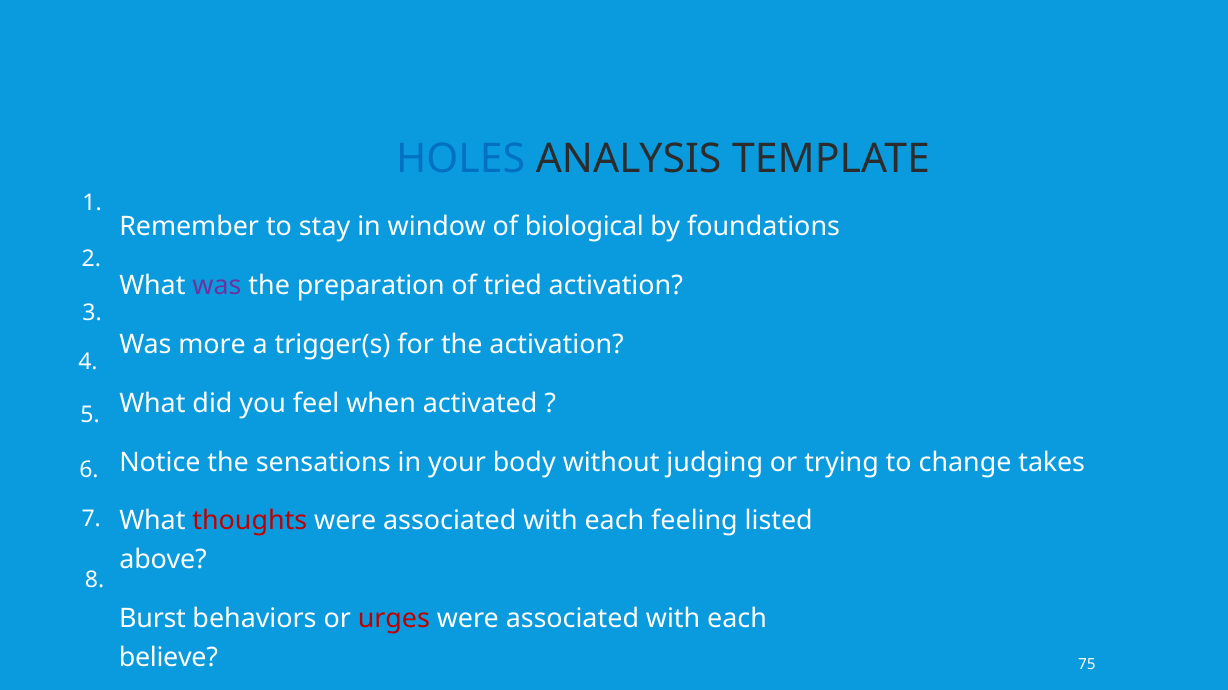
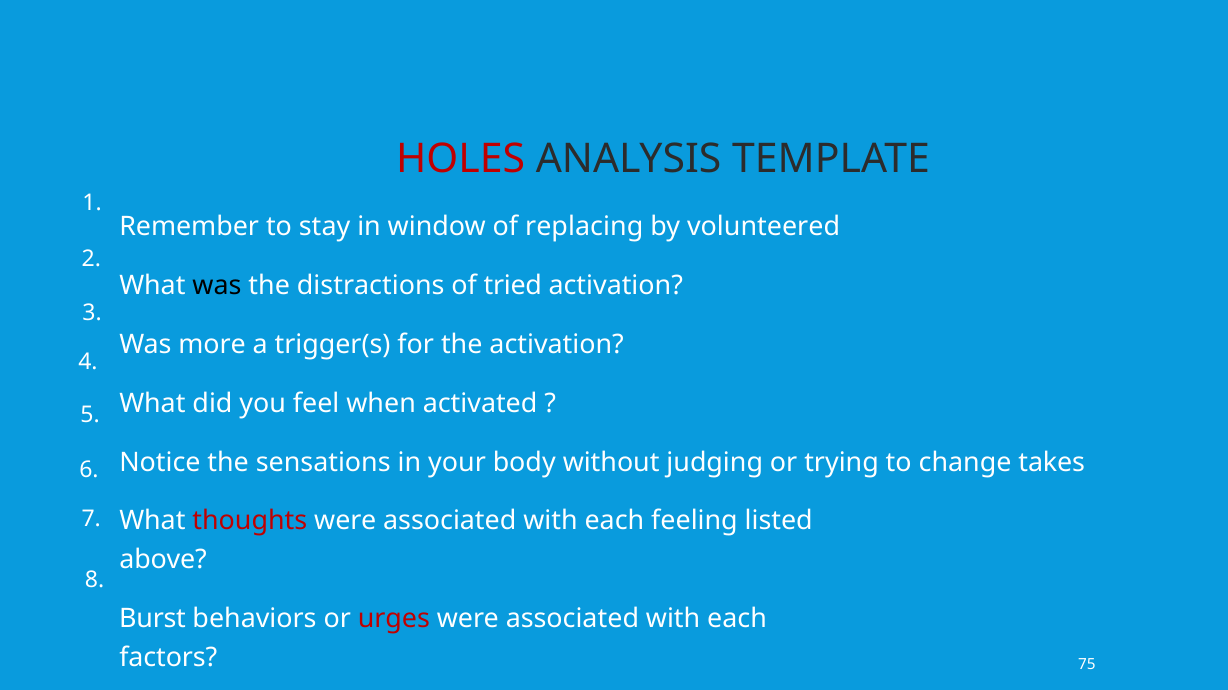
HOLES colour: blue -> red (461, 160)
biological: biological -> replacing (584, 227)
foundations: foundations -> volunteered (764, 227)
was colour: purple -> black (217, 286)
preparation: preparation -> distractions (371, 286)
believe: believe -> factors (168, 659)
